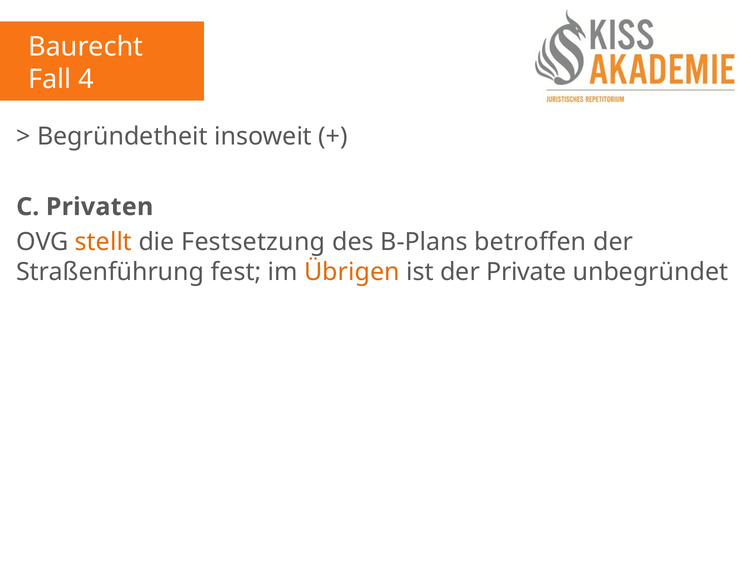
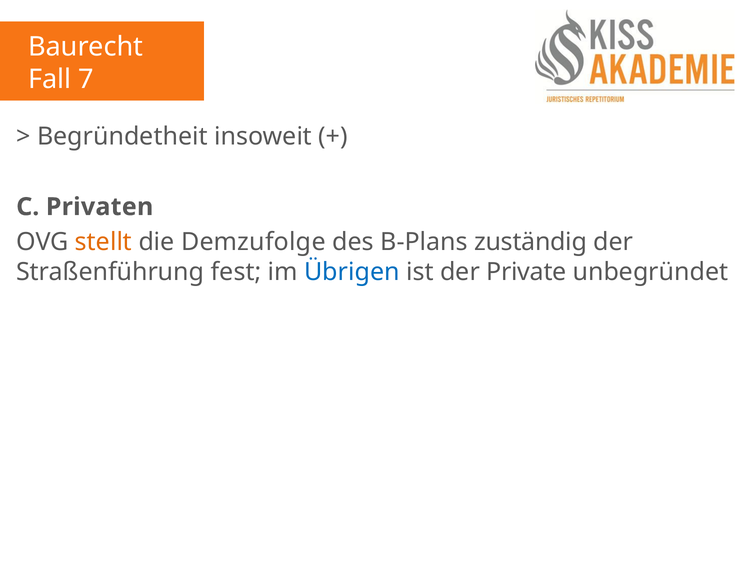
4: 4 -> 7 (86, 79)
Festsetzung: Festsetzung -> Demzufolge (253, 242)
betroffen: betroffen -> zuständig (531, 242)
Übrigen colour: orange -> blue (352, 272)
